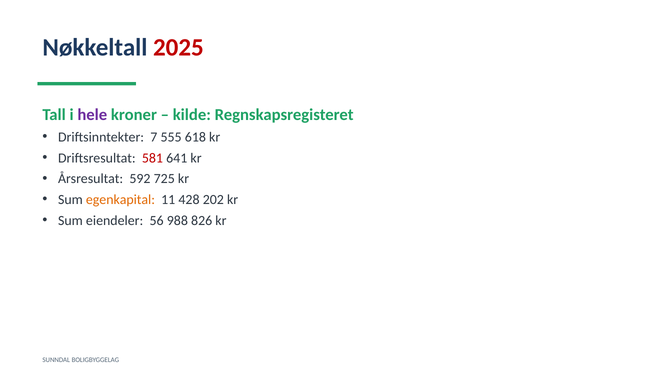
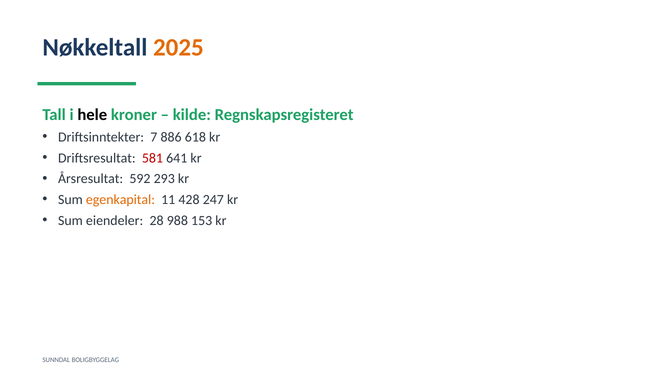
2025 colour: red -> orange (178, 48)
hele colour: purple -> black (92, 115)
555: 555 -> 886 (171, 137)
725: 725 -> 293 (164, 179)
202: 202 -> 247 (213, 200)
56: 56 -> 28 (157, 221)
826: 826 -> 153 (202, 221)
